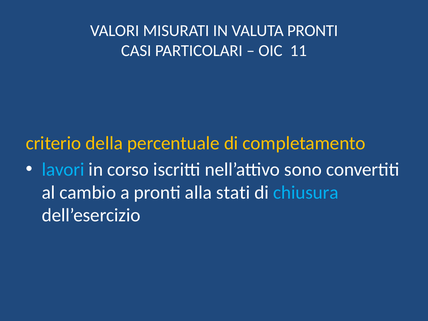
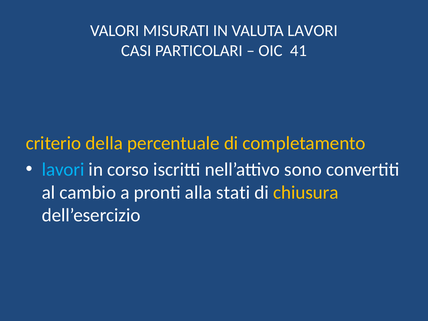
VALUTA PRONTI: PRONTI -> LAVORI (313, 31)
11: 11 -> 41 (298, 51)
chiusura colour: light blue -> yellow (306, 193)
